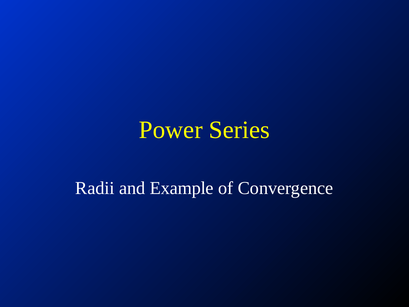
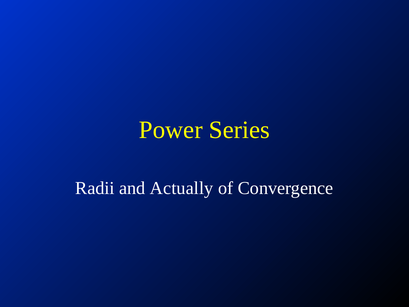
Example: Example -> Actually (182, 188)
